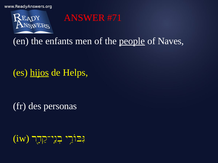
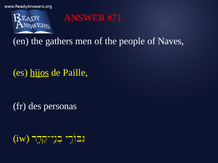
enfants: enfants -> gathers (59, 41)
people underline: present -> none (132, 41)
Helps: Helps -> Paille (75, 73)
